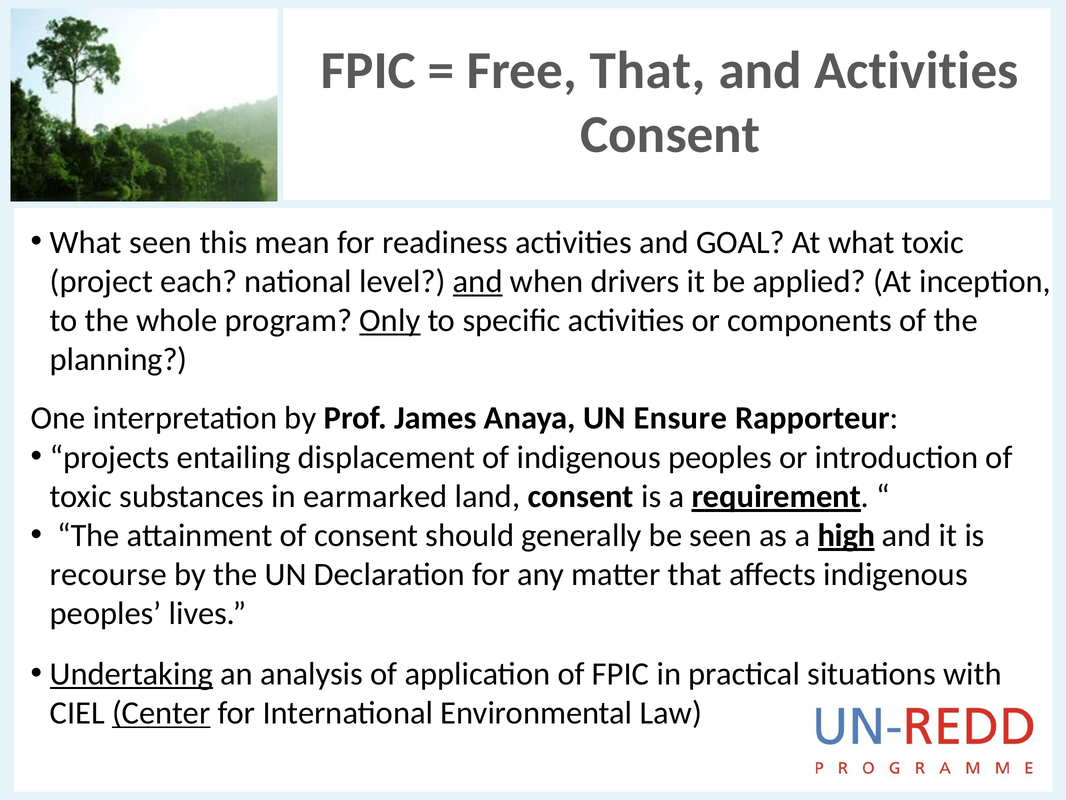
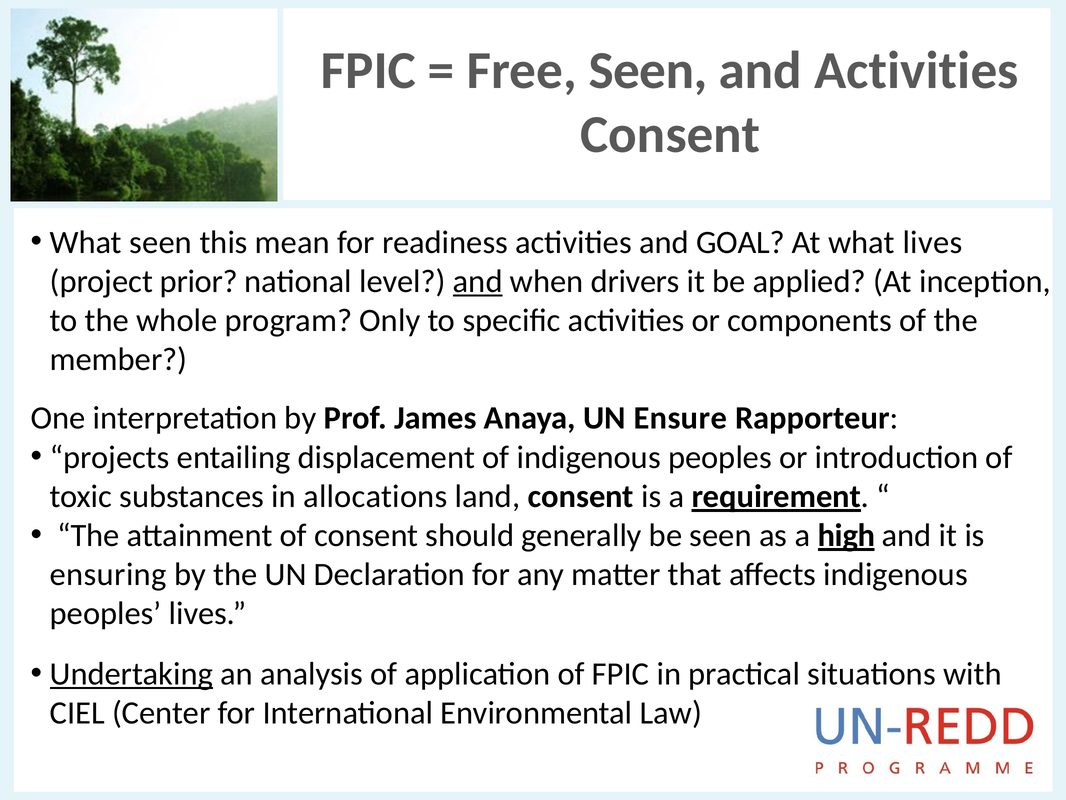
Free That: That -> Seen (648, 71)
what toxic: toxic -> lives (933, 242)
each: each -> prior (199, 281)
Only underline: present -> none (390, 320)
planning: planning -> member (119, 359)
earmarked: earmarked -> allocations (375, 496)
recourse: recourse -> ensuring (108, 574)
Center underline: present -> none (161, 713)
